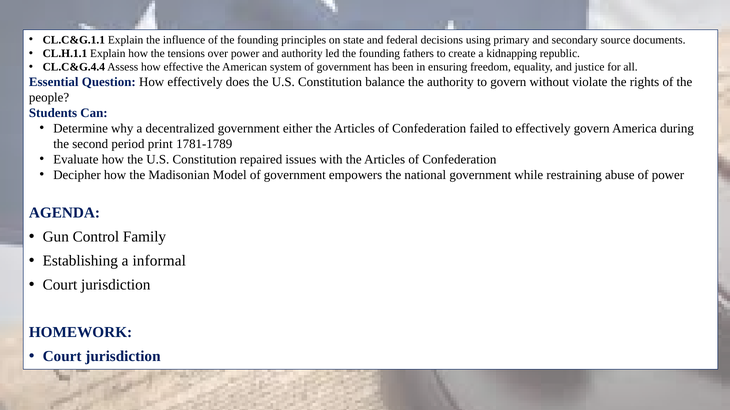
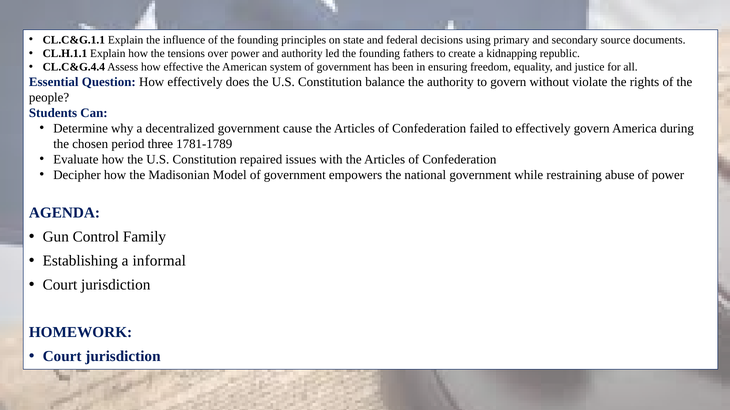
either: either -> cause (298, 129)
second: second -> chosen (90, 144)
print: print -> three (160, 144)
